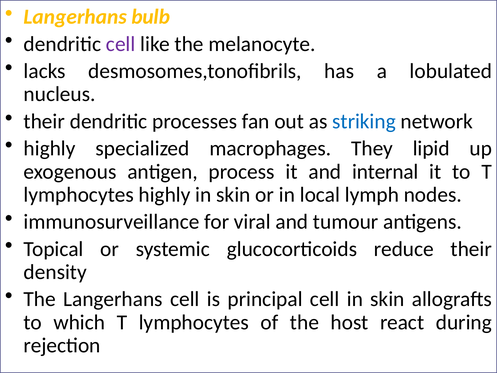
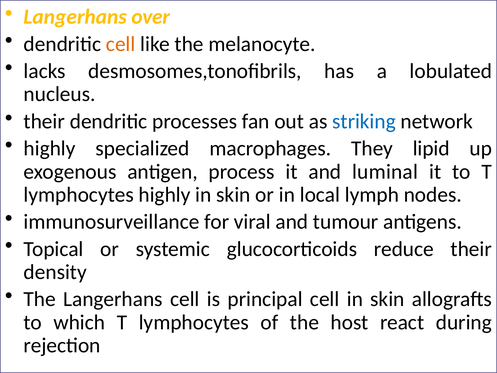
bulb: bulb -> over (151, 17)
cell colour: purple -> orange (121, 44)
internal: internal -> luminal (385, 171)
